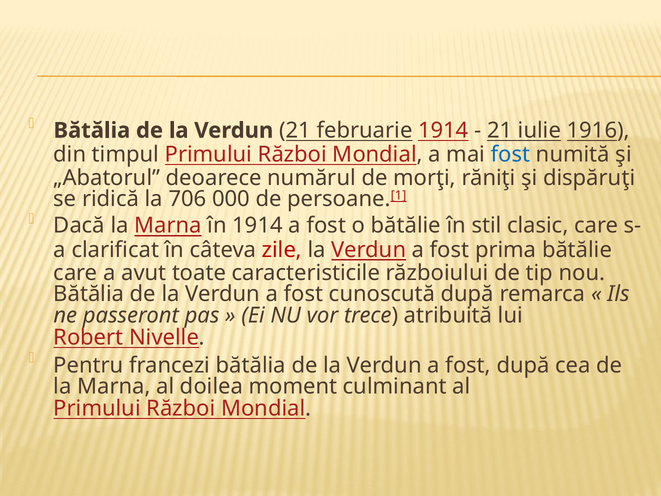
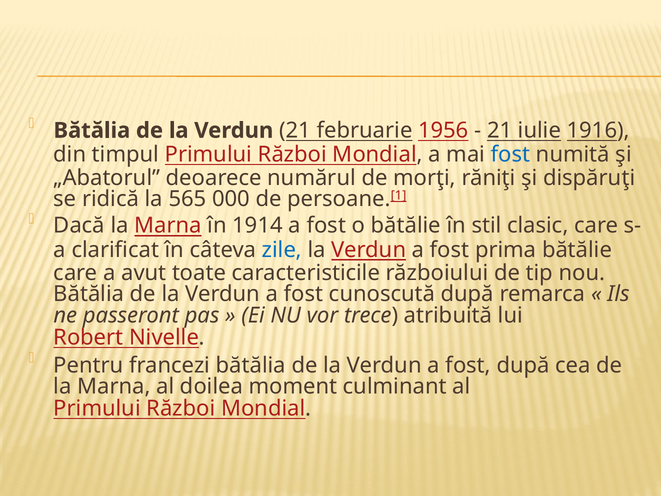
februarie 1914: 1914 -> 1956 (443, 130)
706: 706 -> 565 (187, 199)
zile colour: red -> blue (282, 250)
